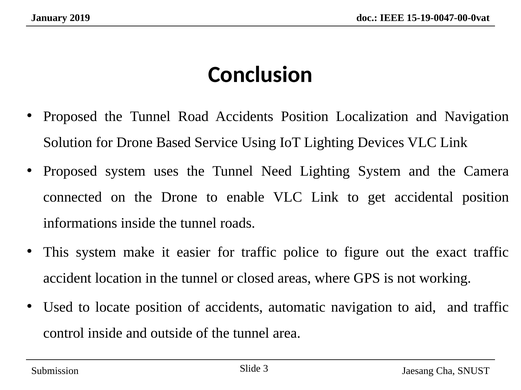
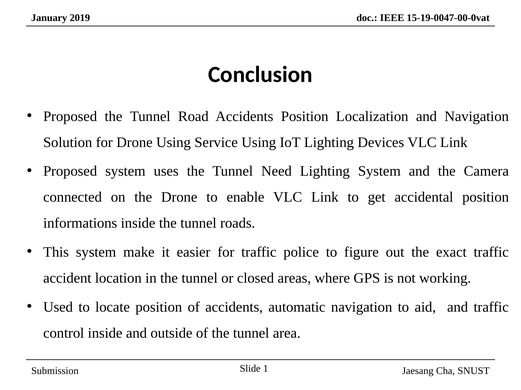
Drone Based: Based -> Using (173, 143)
3: 3 -> 1 (266, 369)
